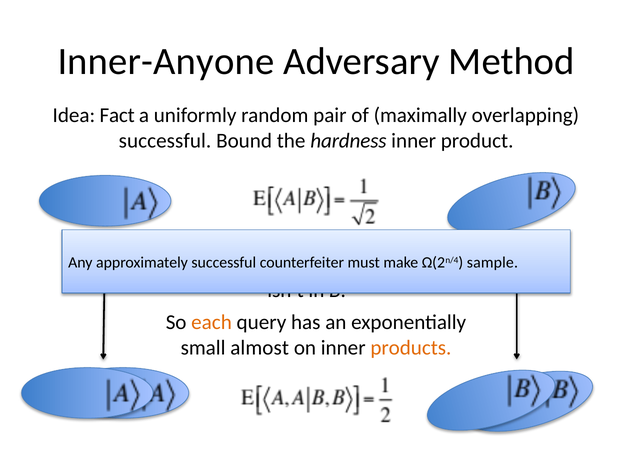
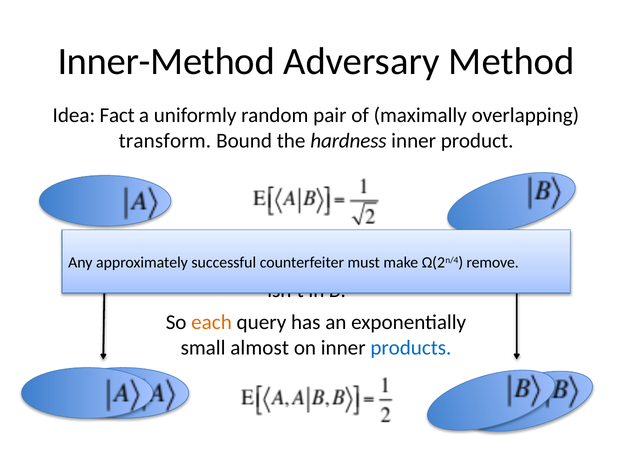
Inner-Anyone: Inner-Anyone -> Inner-Method (166, 61)
successful: successful -> transform (165, 141)
sample: sample -> remove (493, 262)
products colour: orange -> blue (411, 348)
